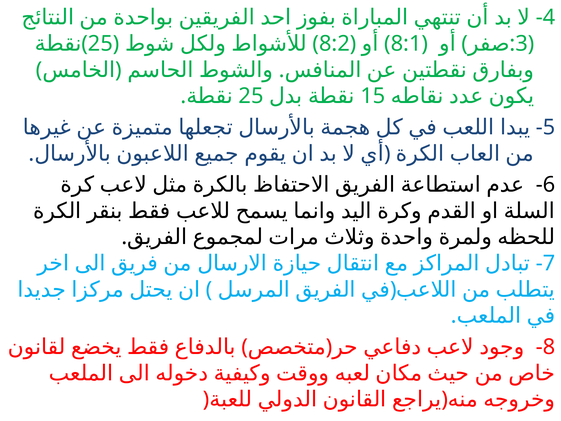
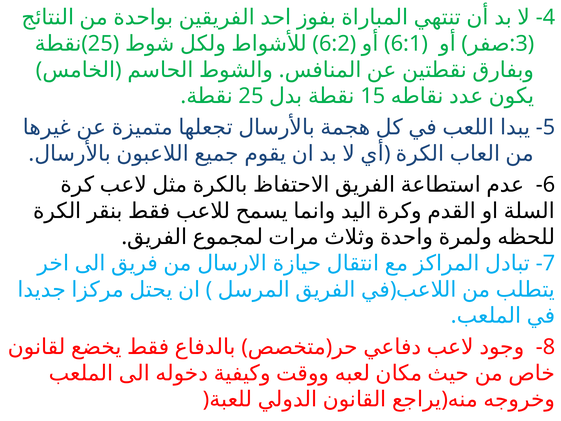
8:2: 8:2 -> 6:2 (334, 44)
8:1: 8:1 -> 6:1 (406, 44)
